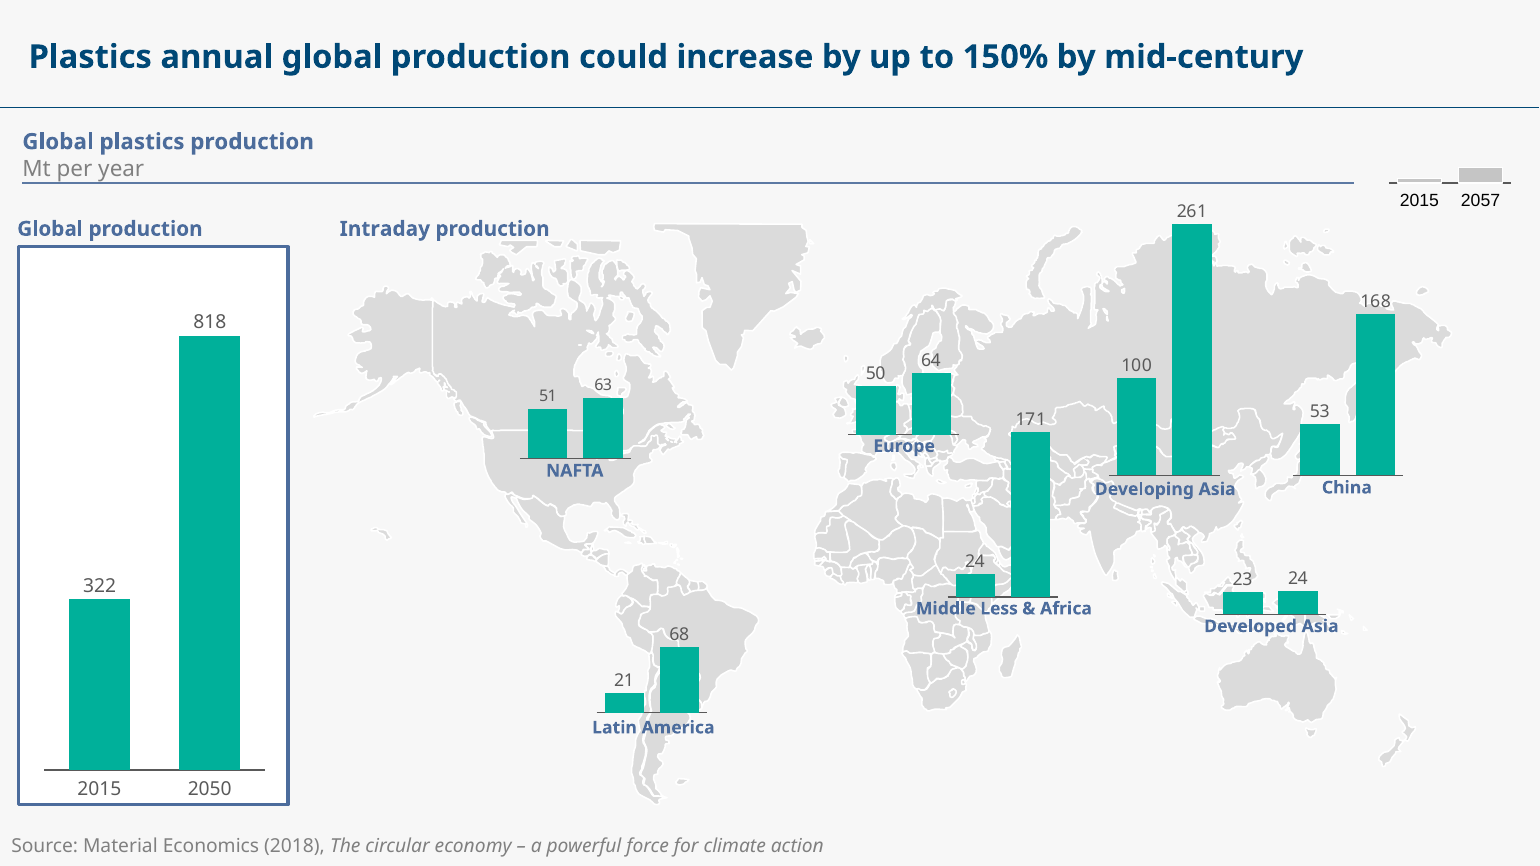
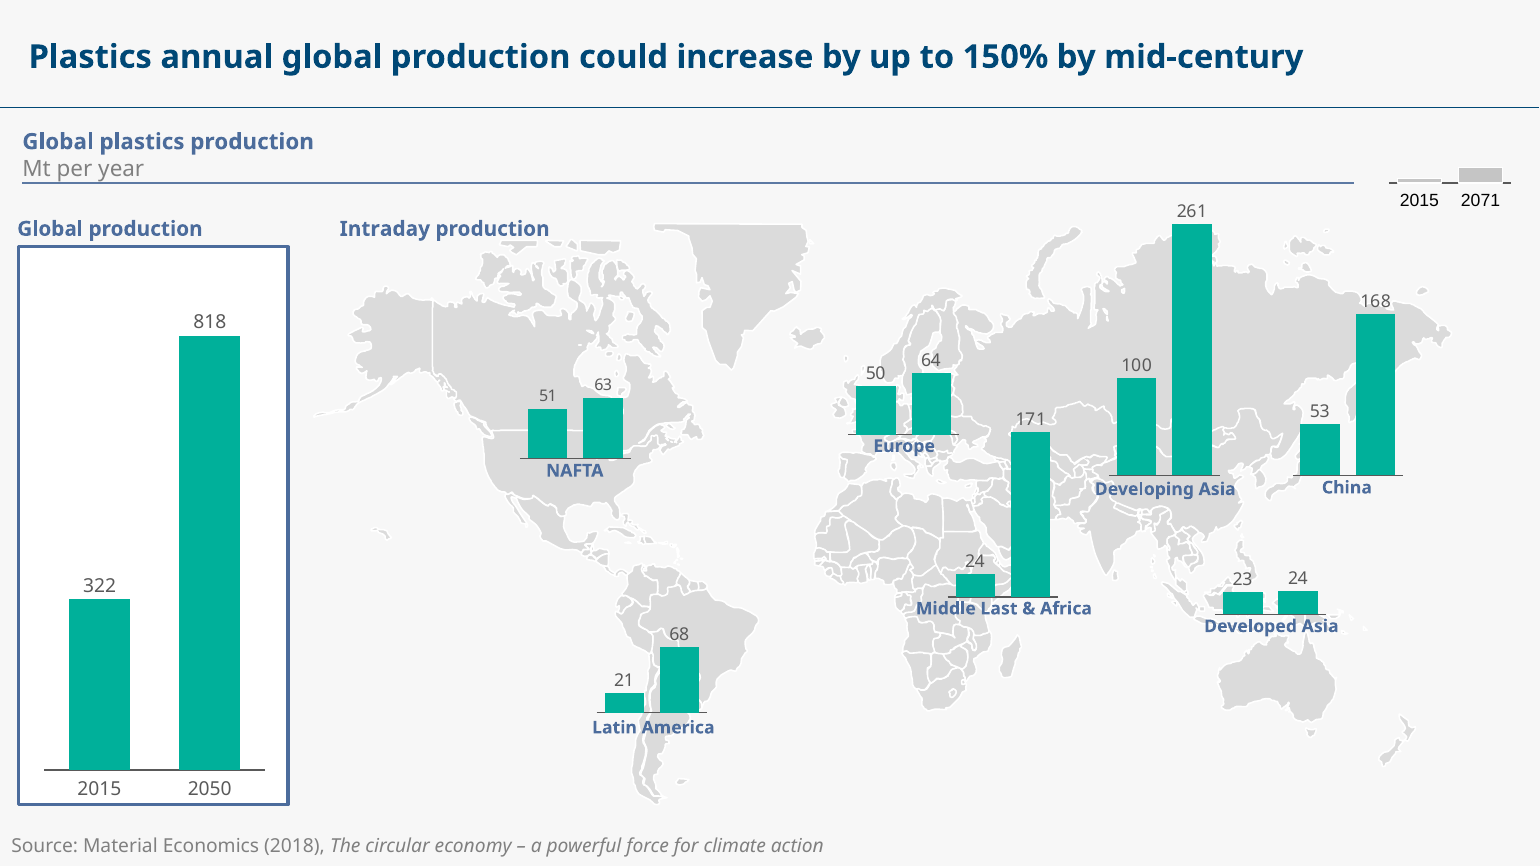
2057: 2057 -> 2071 (1481, 201)
Less: Less -> Last (999, 609)
